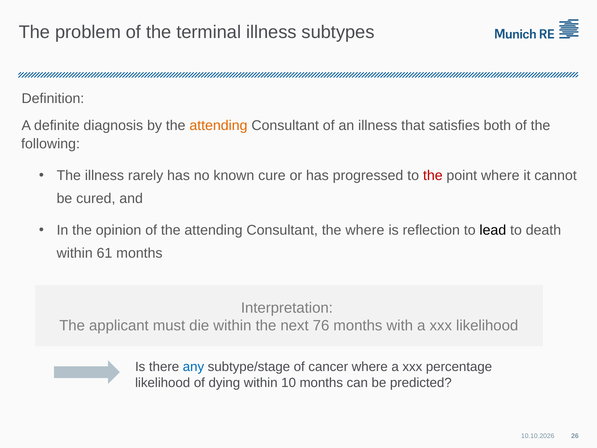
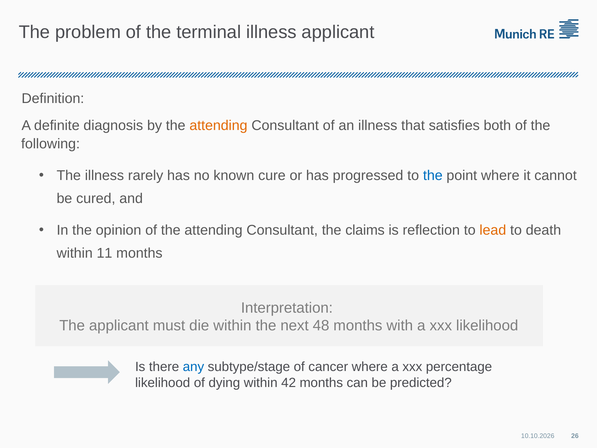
illness subtypes: subtypes -> applicant (338, 32)
the colour: red -> blue (433, 176)
the where: where -> claims (365, 230)
lead colour: black -> orange (493, 230)
61: 61 -> 11 (104, 253)
76: 76 -> 48 (321, 326)
10: 10 -> 42 (289, 383)
